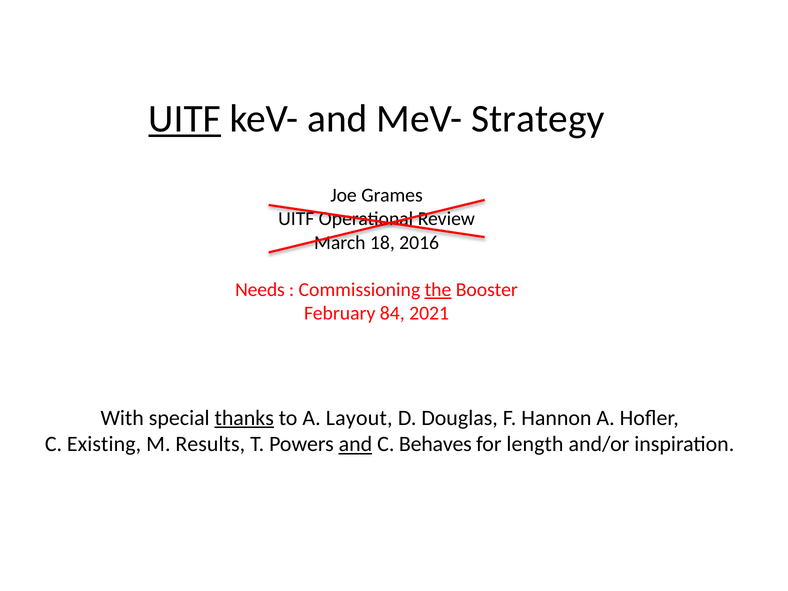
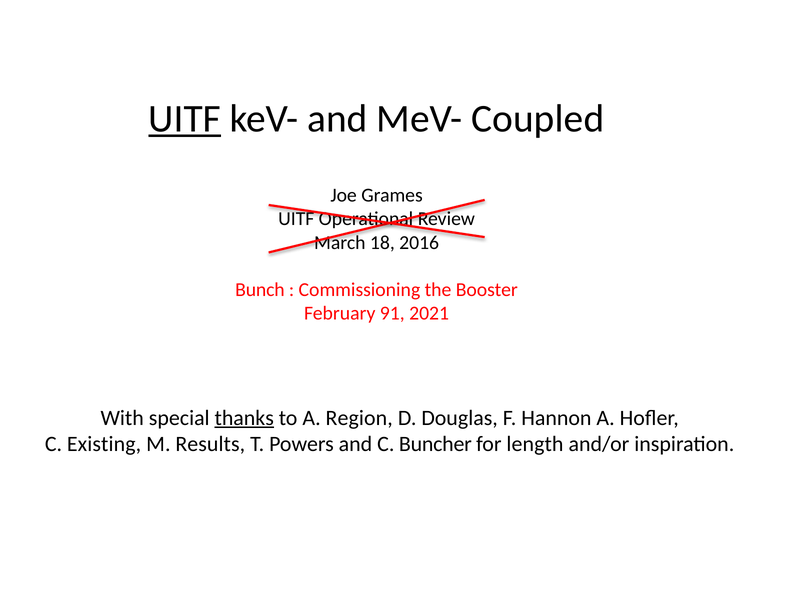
Strategy: Strategy -> Coupled (538, 119)
Needs: Needs -> Bunch (260, 290)
the underline: present -> none (438, 290)
84: 84 -> 91 (392, 313)
Layout: Layout -> Region (359, 418)
and underline: present -> none (355, 444)
Behaves: Behaves -> Buncher (435, 444)
